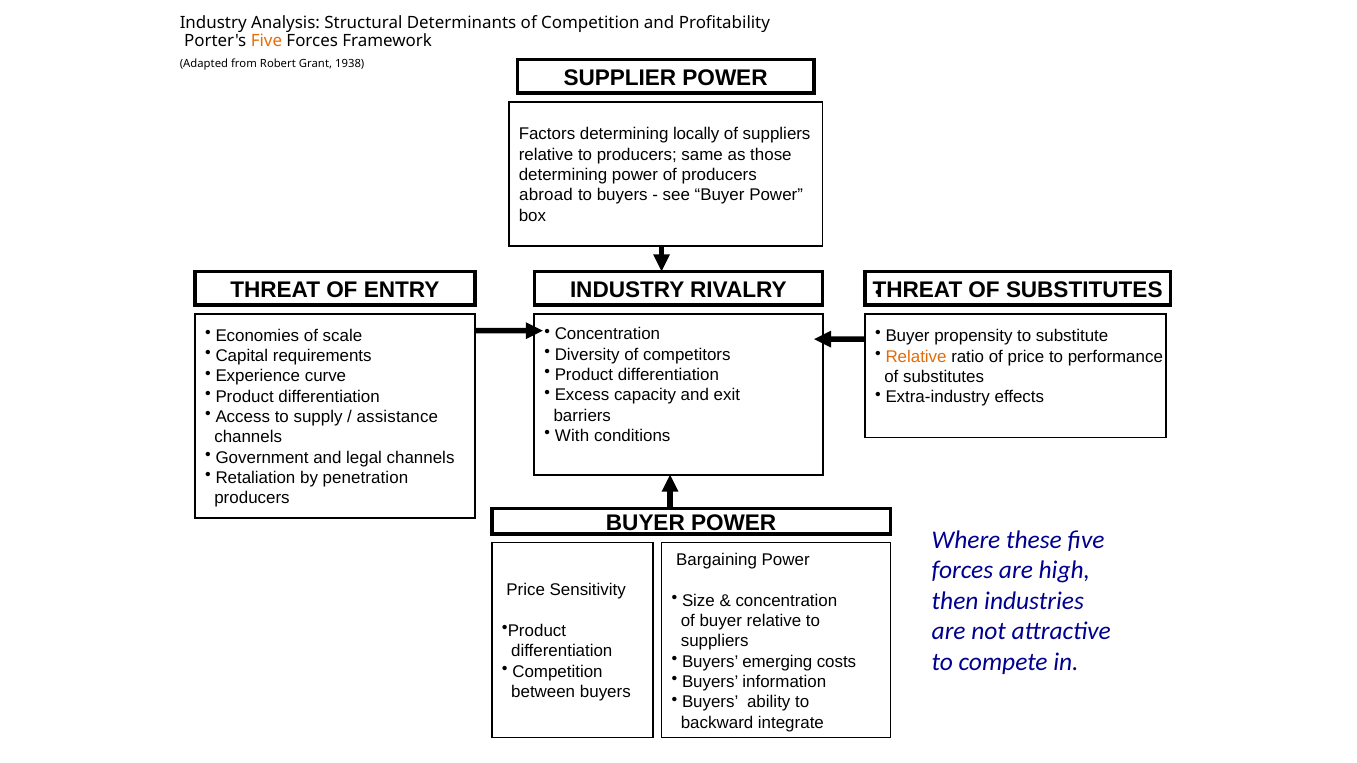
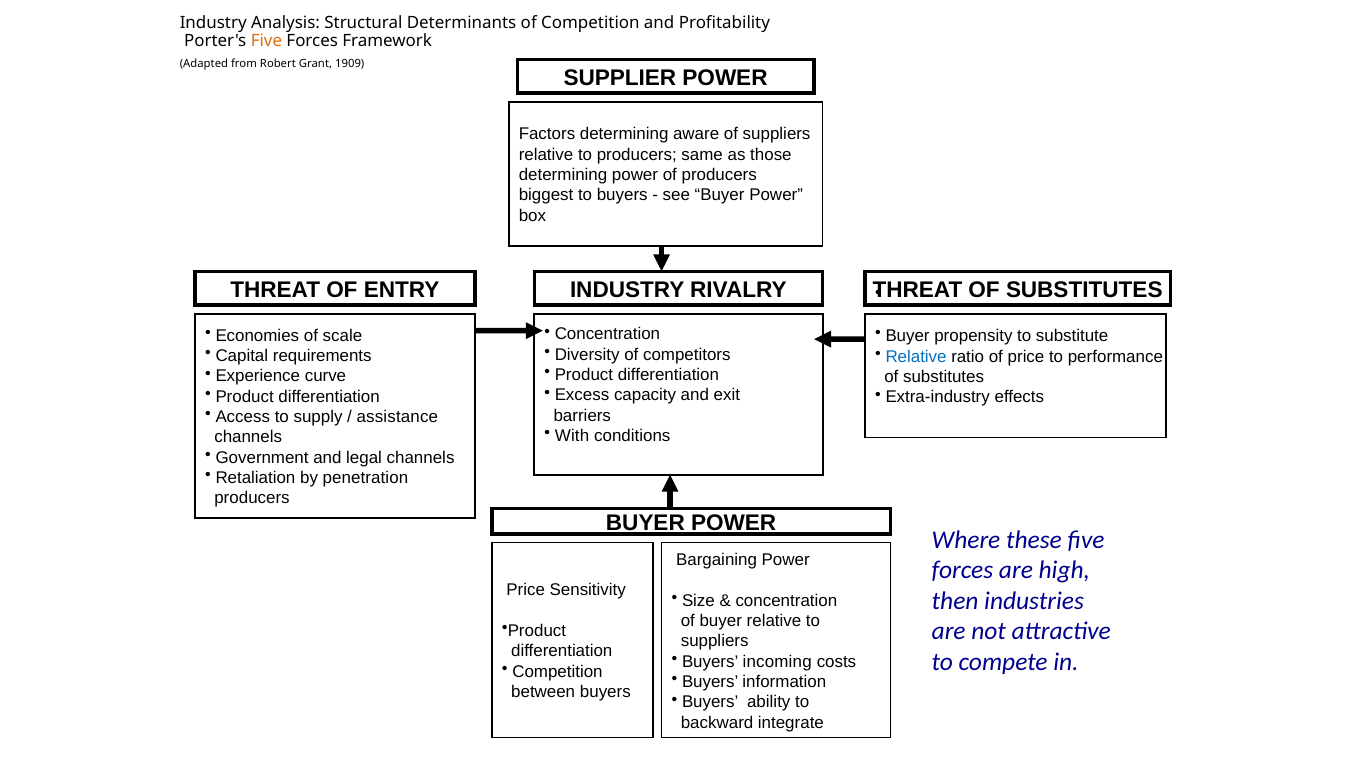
1938: 1938 -> 1909 (350, 64)
locally: locally -> aware (696, 134)
abroad: abroad -> biggest (546, 195)
Relative colour: orange -> blue (916, 357)
emerging: emerging -> incoming (777, 662)
